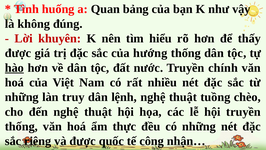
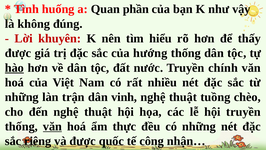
bảng: bảng -> phần (136, 9)
truy: truy -> trận (73, 97)
lệnh: lệnh -> vinh (124, 97)
văn underline: none -> present (52, 126)
